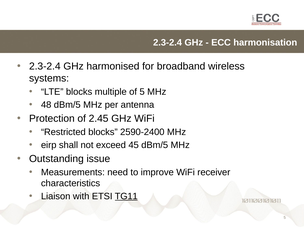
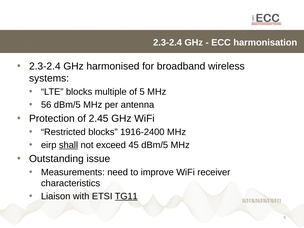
48: 48 -> 56 (46, 105)
2590-2400: 2590-2400 -> 1916-2400 (142, 132)
shall underline: none -> present (68, 145)
